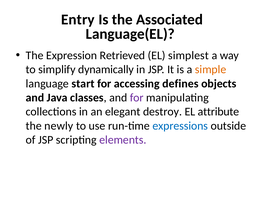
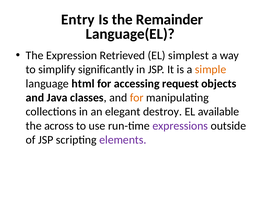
Associated: Associated -> Remainder (170, 19)
dynamically: dynamically -> significantly (106, 69)
start: start -> html (83, 84)
defines: defines -> request (180, 84)
for colour: purple -> orange (137, 98)
attribute: attribute -> available (218, 112)
newly: newly -> across (59, 126)
expressions colour: blue -> purple (180, 126)
